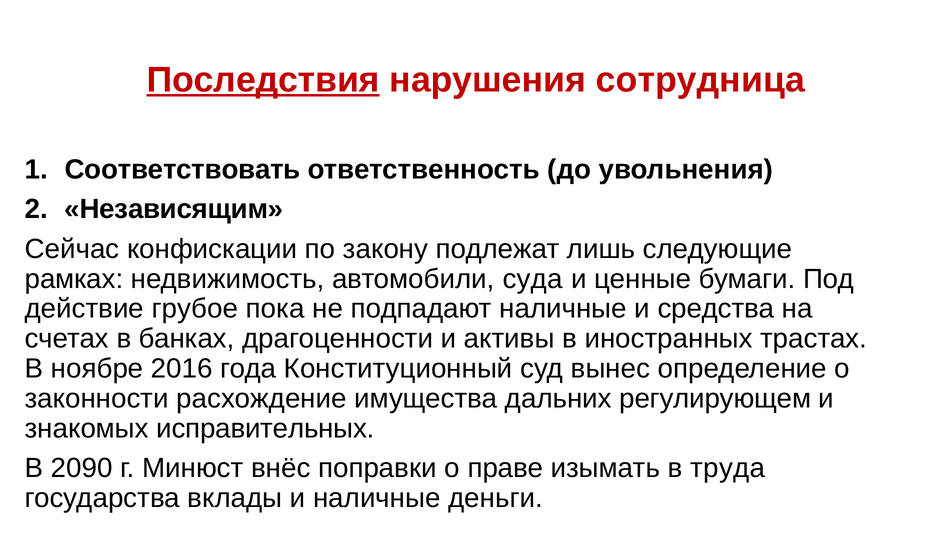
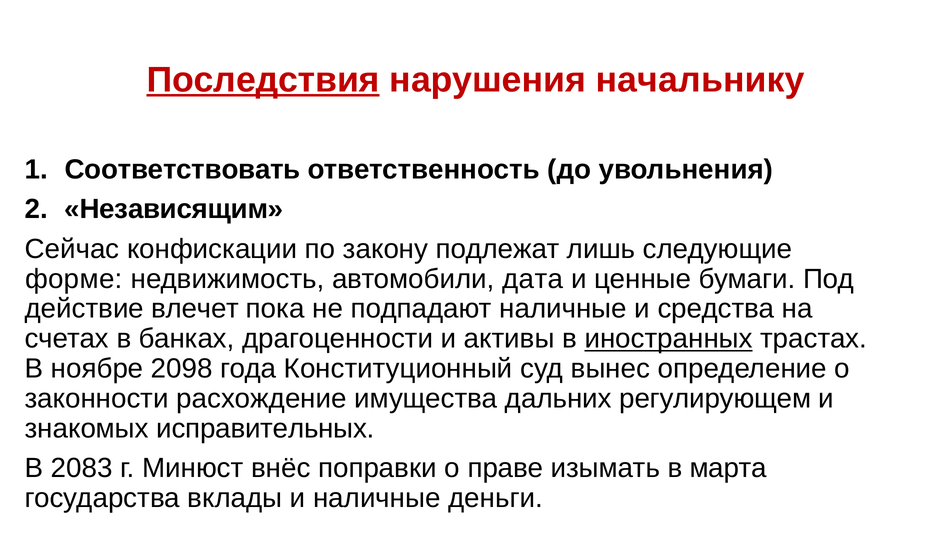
сотрудница: сотрудница -> начальнику (700, 80)
рамках: рамках -> форме (74, 279)
суда: суда -> дата (533, 279)
грубое: грубое -> влечет (195, 309)
иностранных underline: none -> present (669, 339)
2016: 2016 -> 2098 (182, 369)
2090: 2090 -> 2083 (82, 469)
труда: труда -> марта (728, 469)
